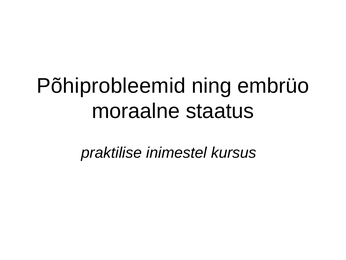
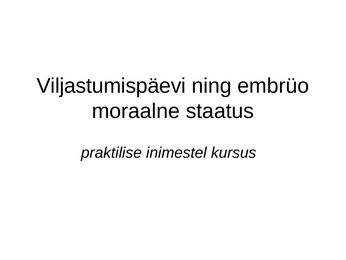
Põhiprobleemid: Põhiprobleemid -> Viljastumispäevi (111, 86)
